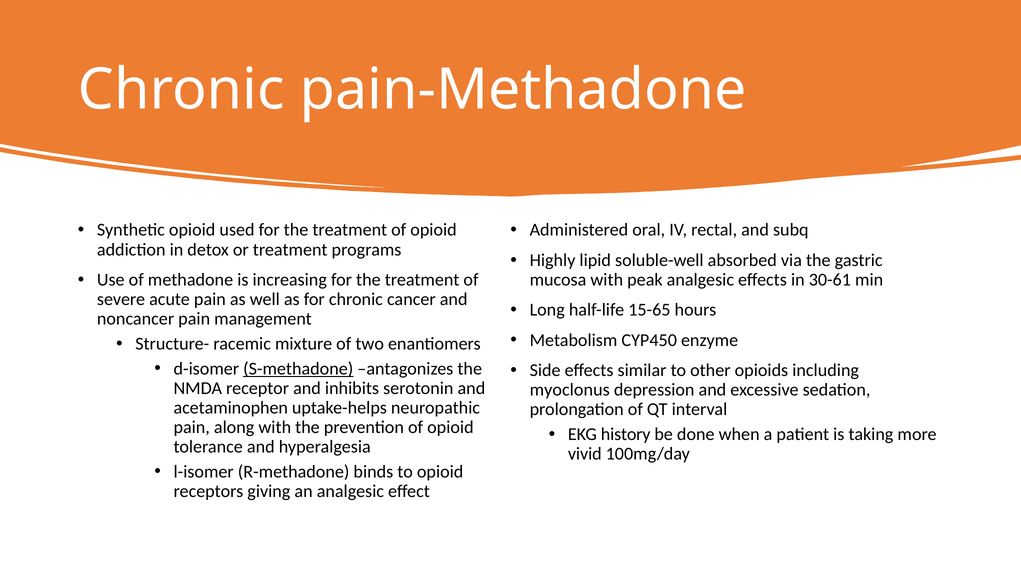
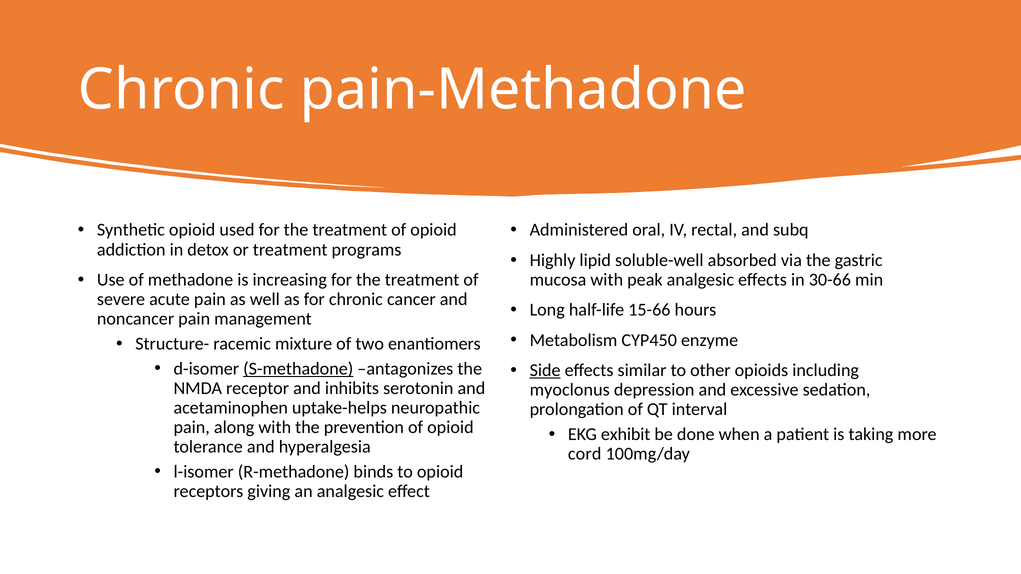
30-61: 30-61 -> 30-66 (830, 280)
15-65: 15-65 -> 15-66 (649, 310)
Side underline: none -> present (545, 371)
history: history -> exhibit (626, 435)
vivid: vivid -> cord (585, 454)
